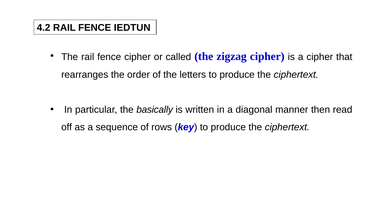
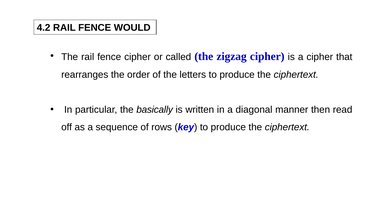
IEDTUN: IEDTUN -> WOULD (132, 28)
